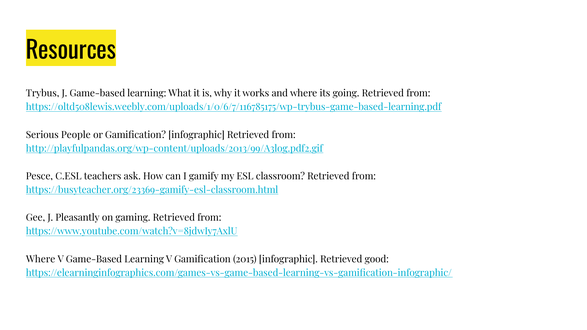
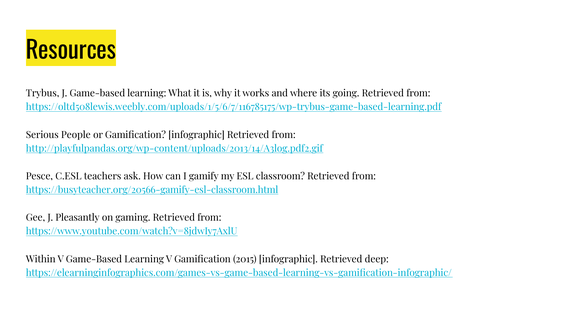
https://oltd508lewis.weebly.com/uploads/1/0/6/7/116785175/wp-trybus-game-based-learning.pdf: https://oltd508lewis.weebly.com/uploads/1/0/6/7/116785175/wp-trybus-game-based-learning.pdf -> https://oltd508lewis.weebly.com/uploads/1/5/6/7/116785175/wp-trybus-game-based-learning.pdf (234, 107)
http://playfulpandas.org/wp-content/uploads/2013/99/A3log.pdf2.gif: http://playfulpandas.org/wp-content/uploads/2013/99/A3log.pdf2.gif -> http://playfulpandas.org/wp-content/uploads/2013/14/A3log.pdf2.gif (174, 149)
https://busyteacher.org/23369-gamify-esl-classroom.html: https://busyteacher.org/23369-gamify-esl-classroom.html -> https://busyteacher.org/20566-gamify-esl-classroom.html (152, 190)
Where: Where -> Within (41, 259)
good: good -> deep (377, 259)
